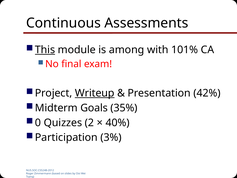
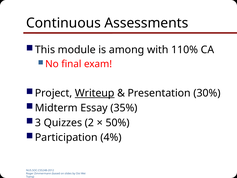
This underline: present -> none (45, 50)
101%: 101% -> 110% (185, 50)
42%: 42% -> 30% (207, 93)
Goals: Goals -> Essay (94, 108)
0: 0 -> 3 (38, 123)
40%: 40% -> 50% (118, 123)
3%: 3% -> 4% (111, 137)
